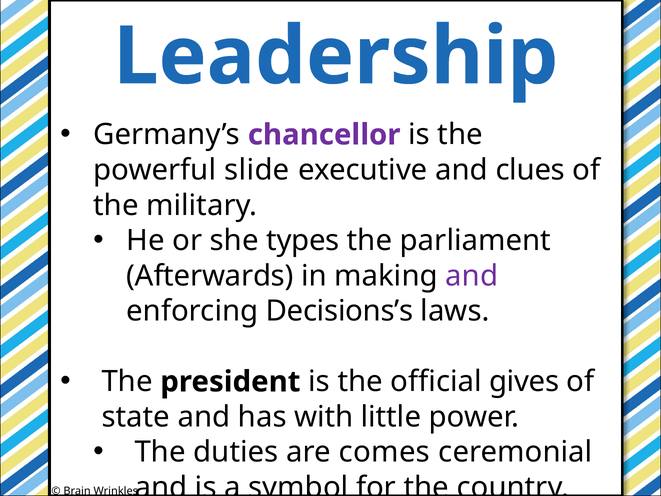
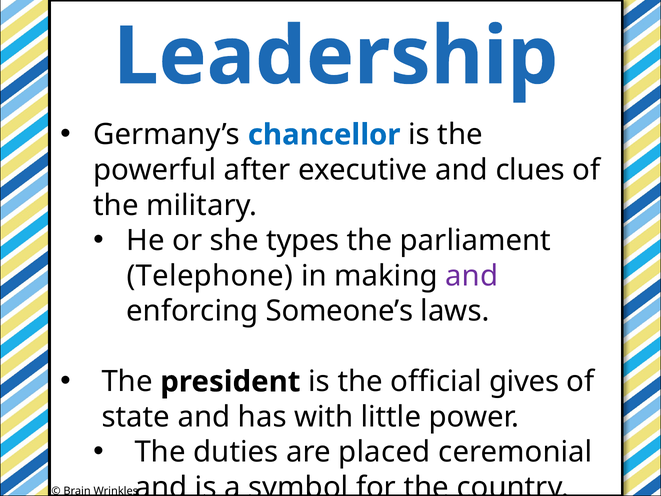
chancellor colour: purple -> blue (324, 135)
slide: slide -> after (257, 170)
Afterwards: Afterwards -> Telephone (210, 276)
Decisions’s: Decisions’s -> Someone’s (340, 311)
comes: comes -> placed (384, 452)
